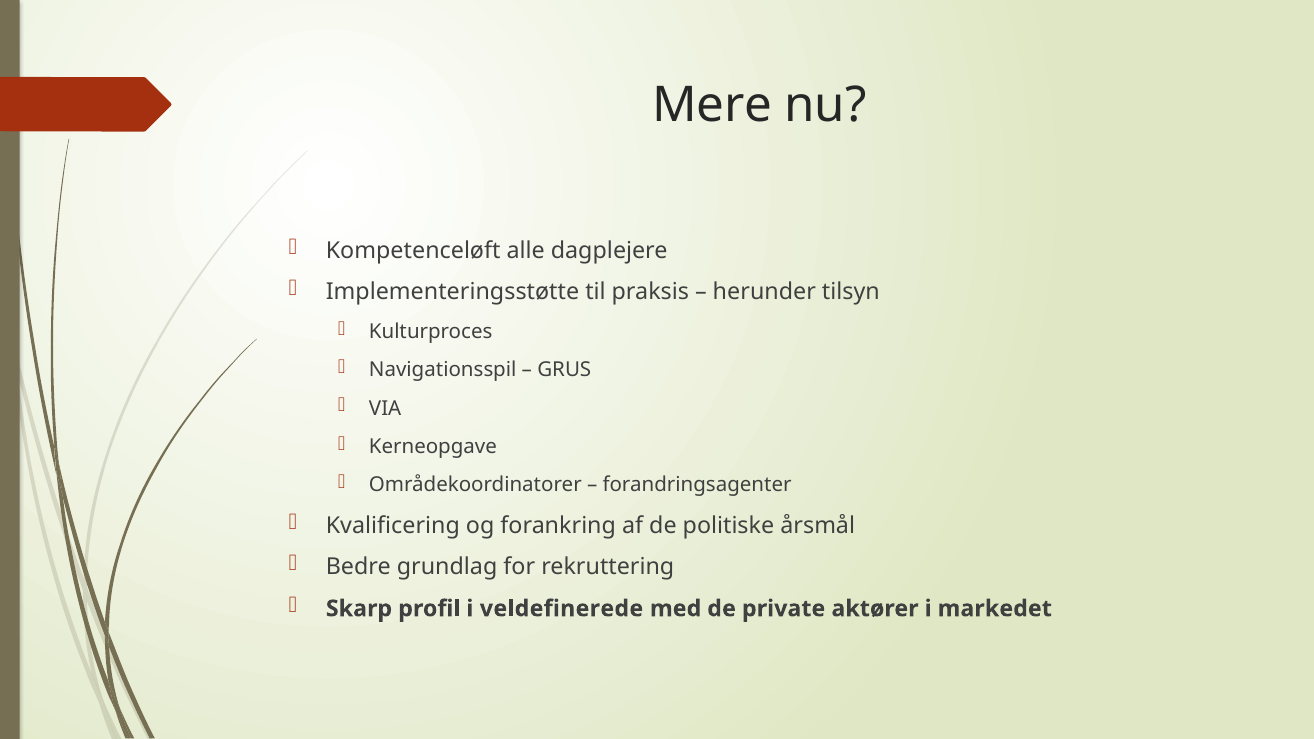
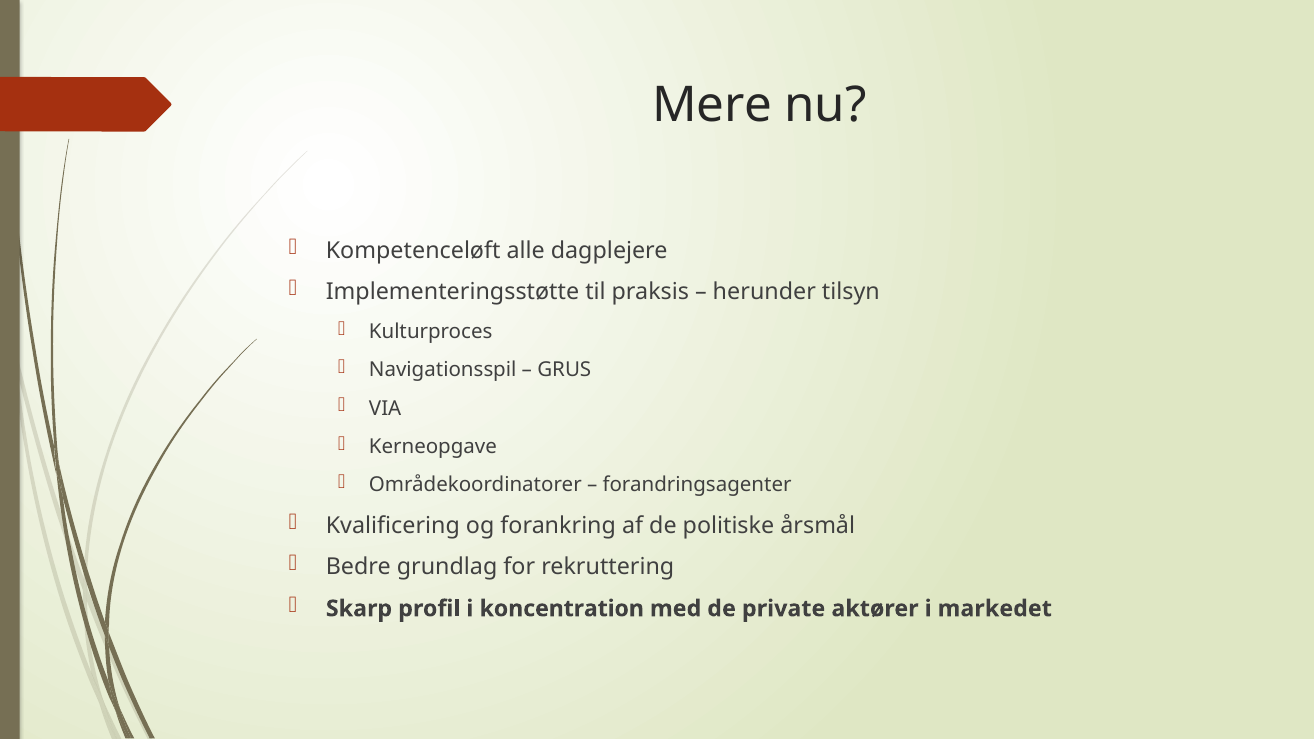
veldefinerede: veldefinerede -> koncentration (562, 609)
